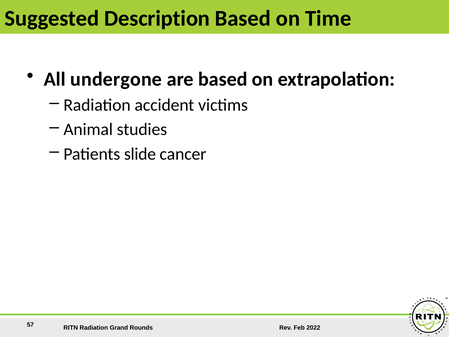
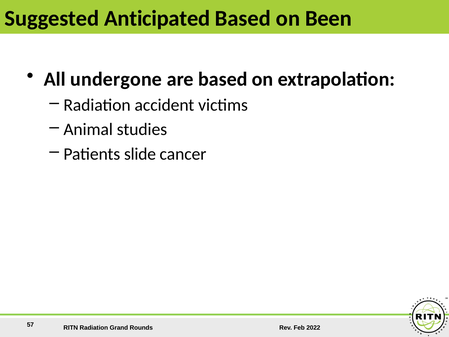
Description: Description -> Anticipated (157, 18)
Time: Time -> Been (328, 18)
